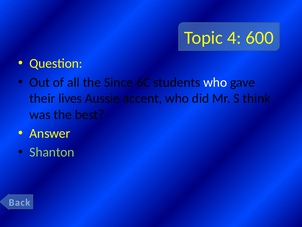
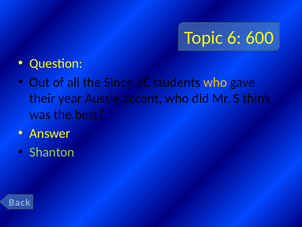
4: 4 -> 6 (234, 38)
who colour: white -> yellow (215, 82)
lives: lives -> year (70, 98)
